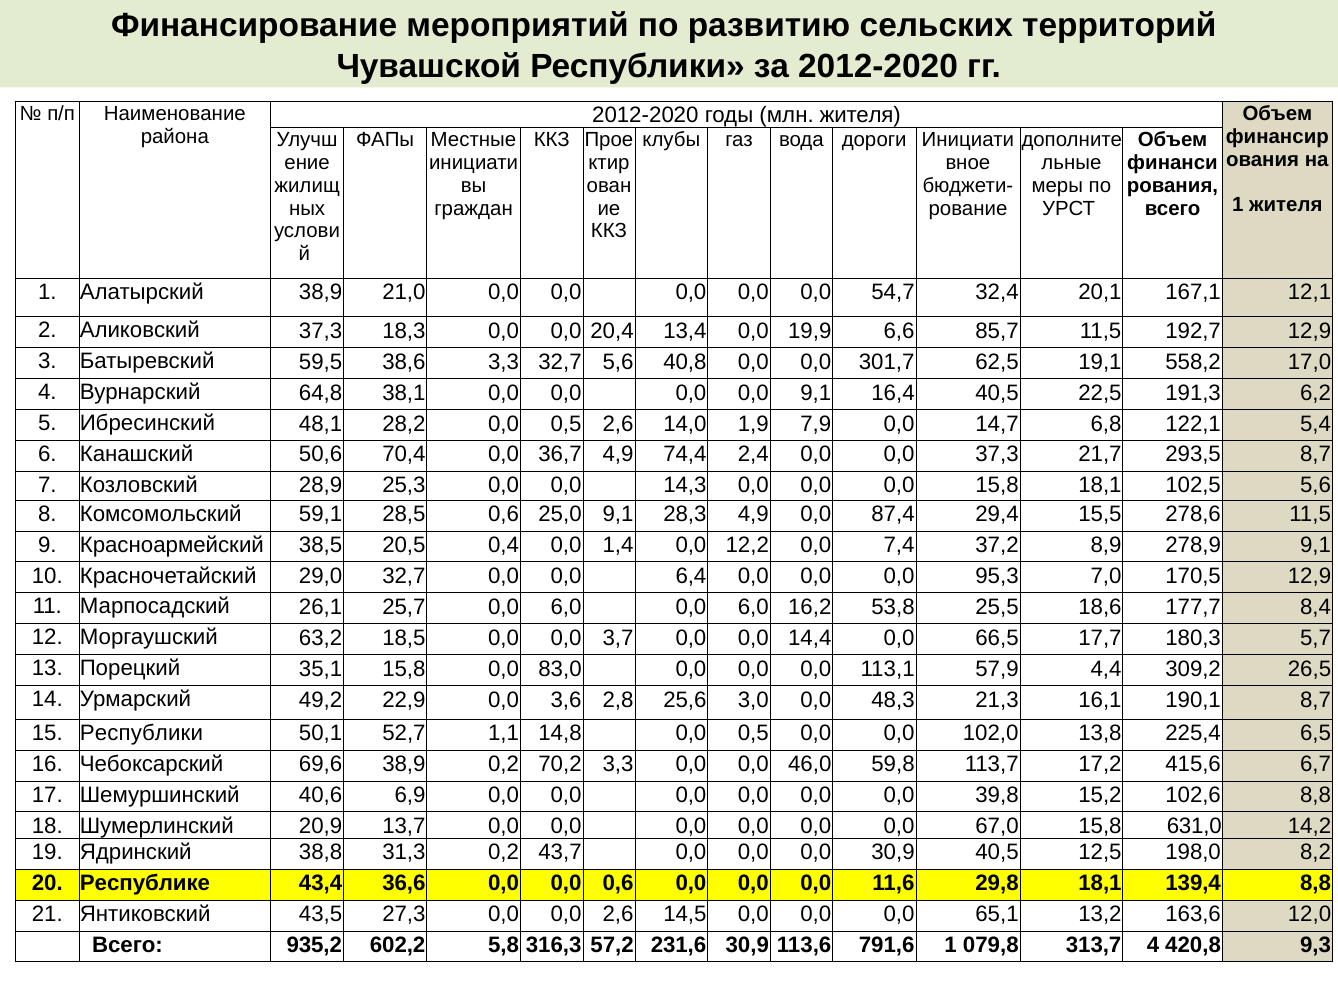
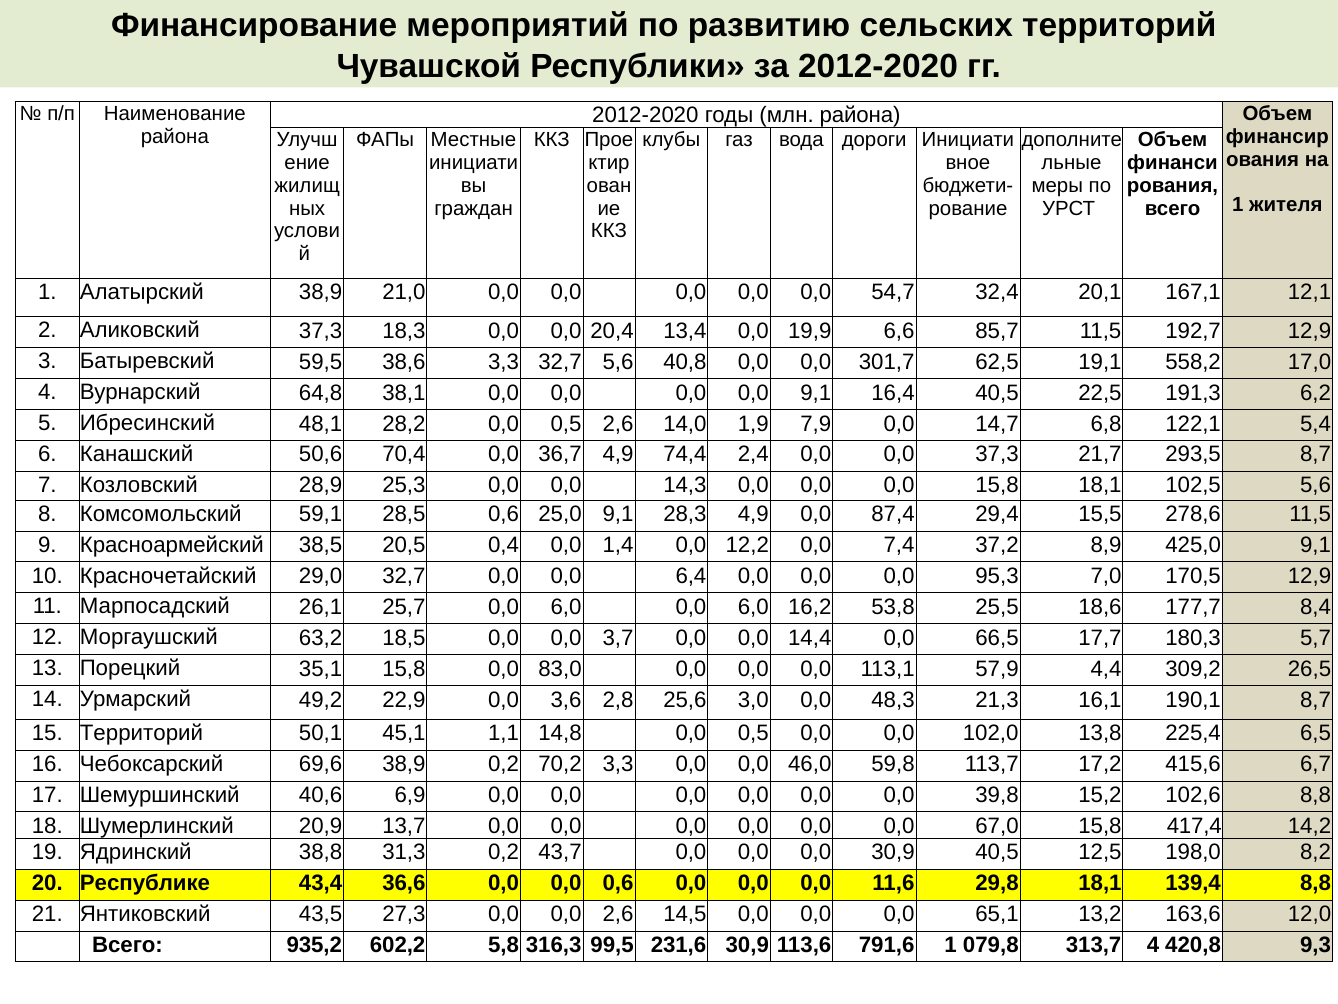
млн жителя: жителя -> района (860, 115)
278,9: 278,9 -> 425,0 (1193, 545)
15 Республики: Республики -> Территорий (141, 733)
52,7: 52,7 -> 45,1 (404, 733)
631,0: 631,0 -> 417,4 (1194, 826)
57,2: 57,2 -> 99,5 (612, 945)
